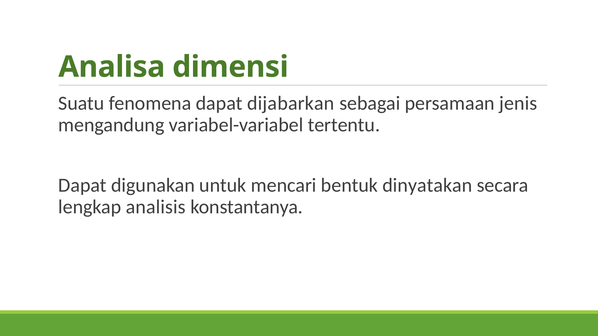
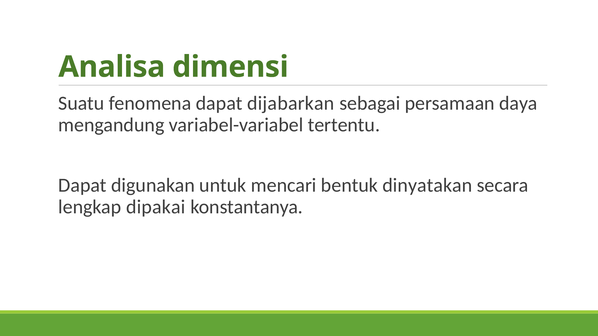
jenis: jenis -> daya (518, 103)
analisis: analisis -> dipakai (156, 207)
